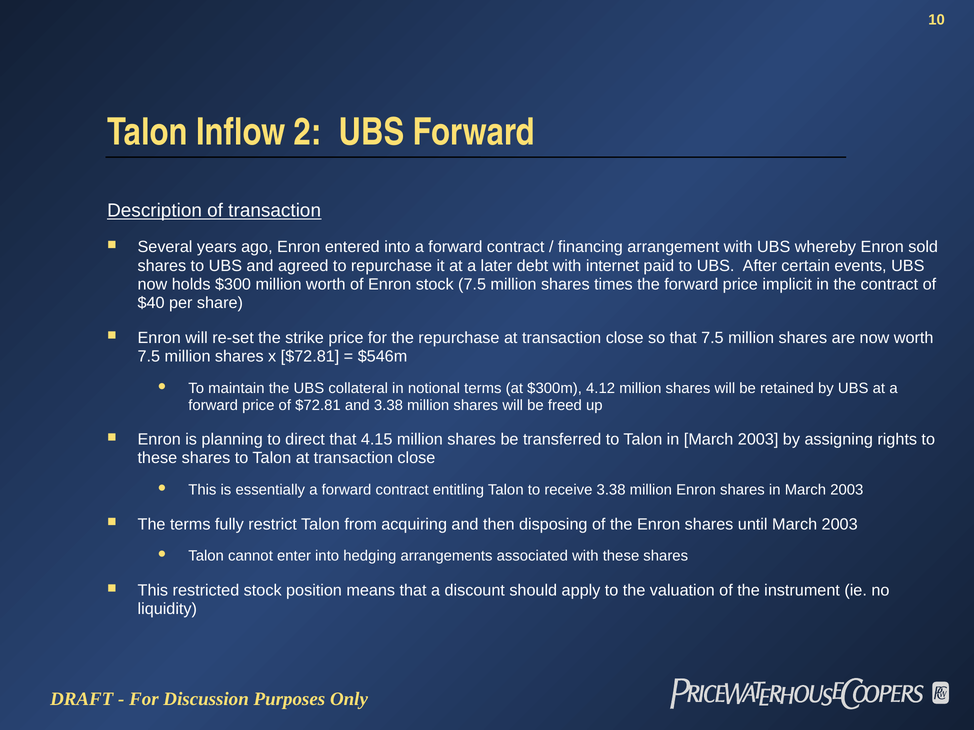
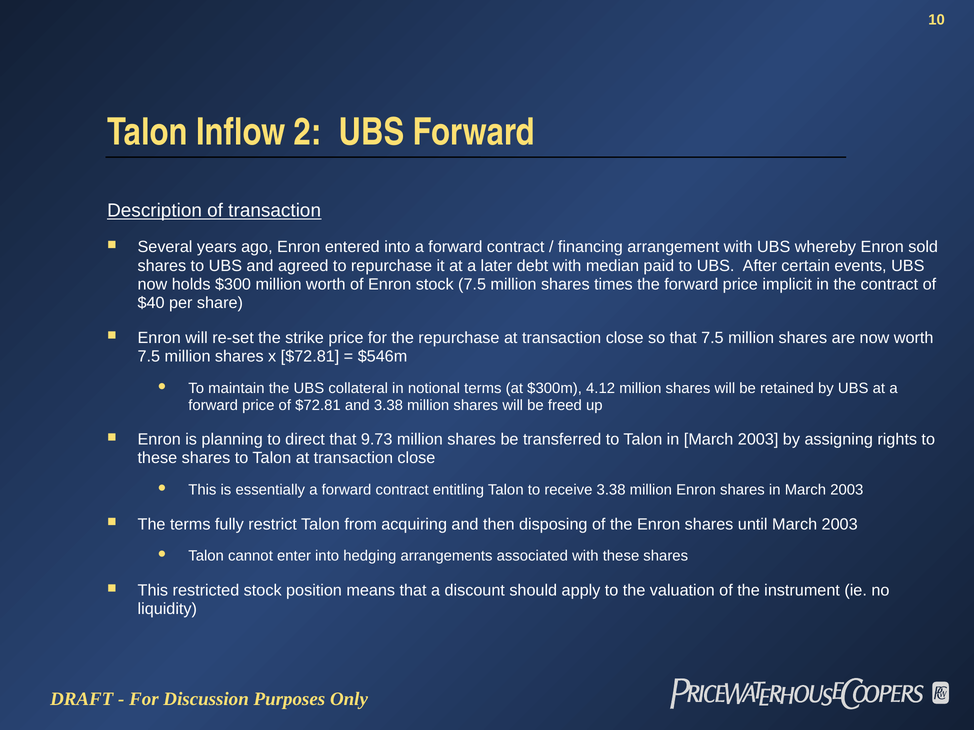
internet: internet -> median (613, 266)
4.15: 4.15 -> 9.73 (377, 440)
